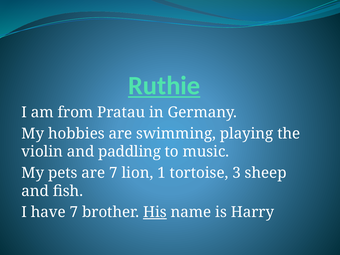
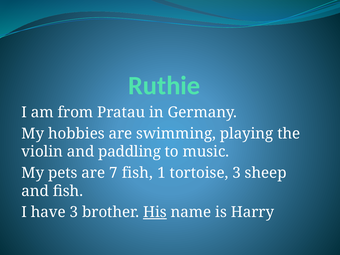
Ruthie underline: present -> none (164, 86)
7 lion: lion -> fish (137, 173)
have 7: 7 -> 3 (74, 212)
